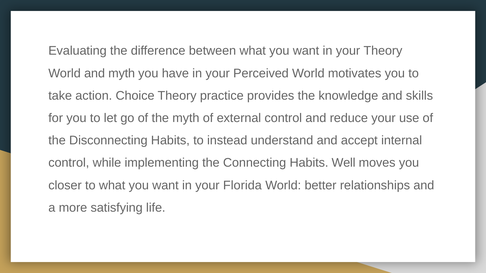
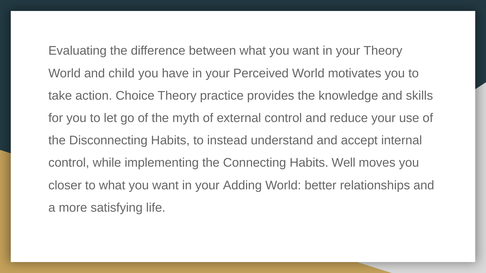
and myth: myth -> child (122, 73)
Florida: Florida -> Adding (242, 186)
